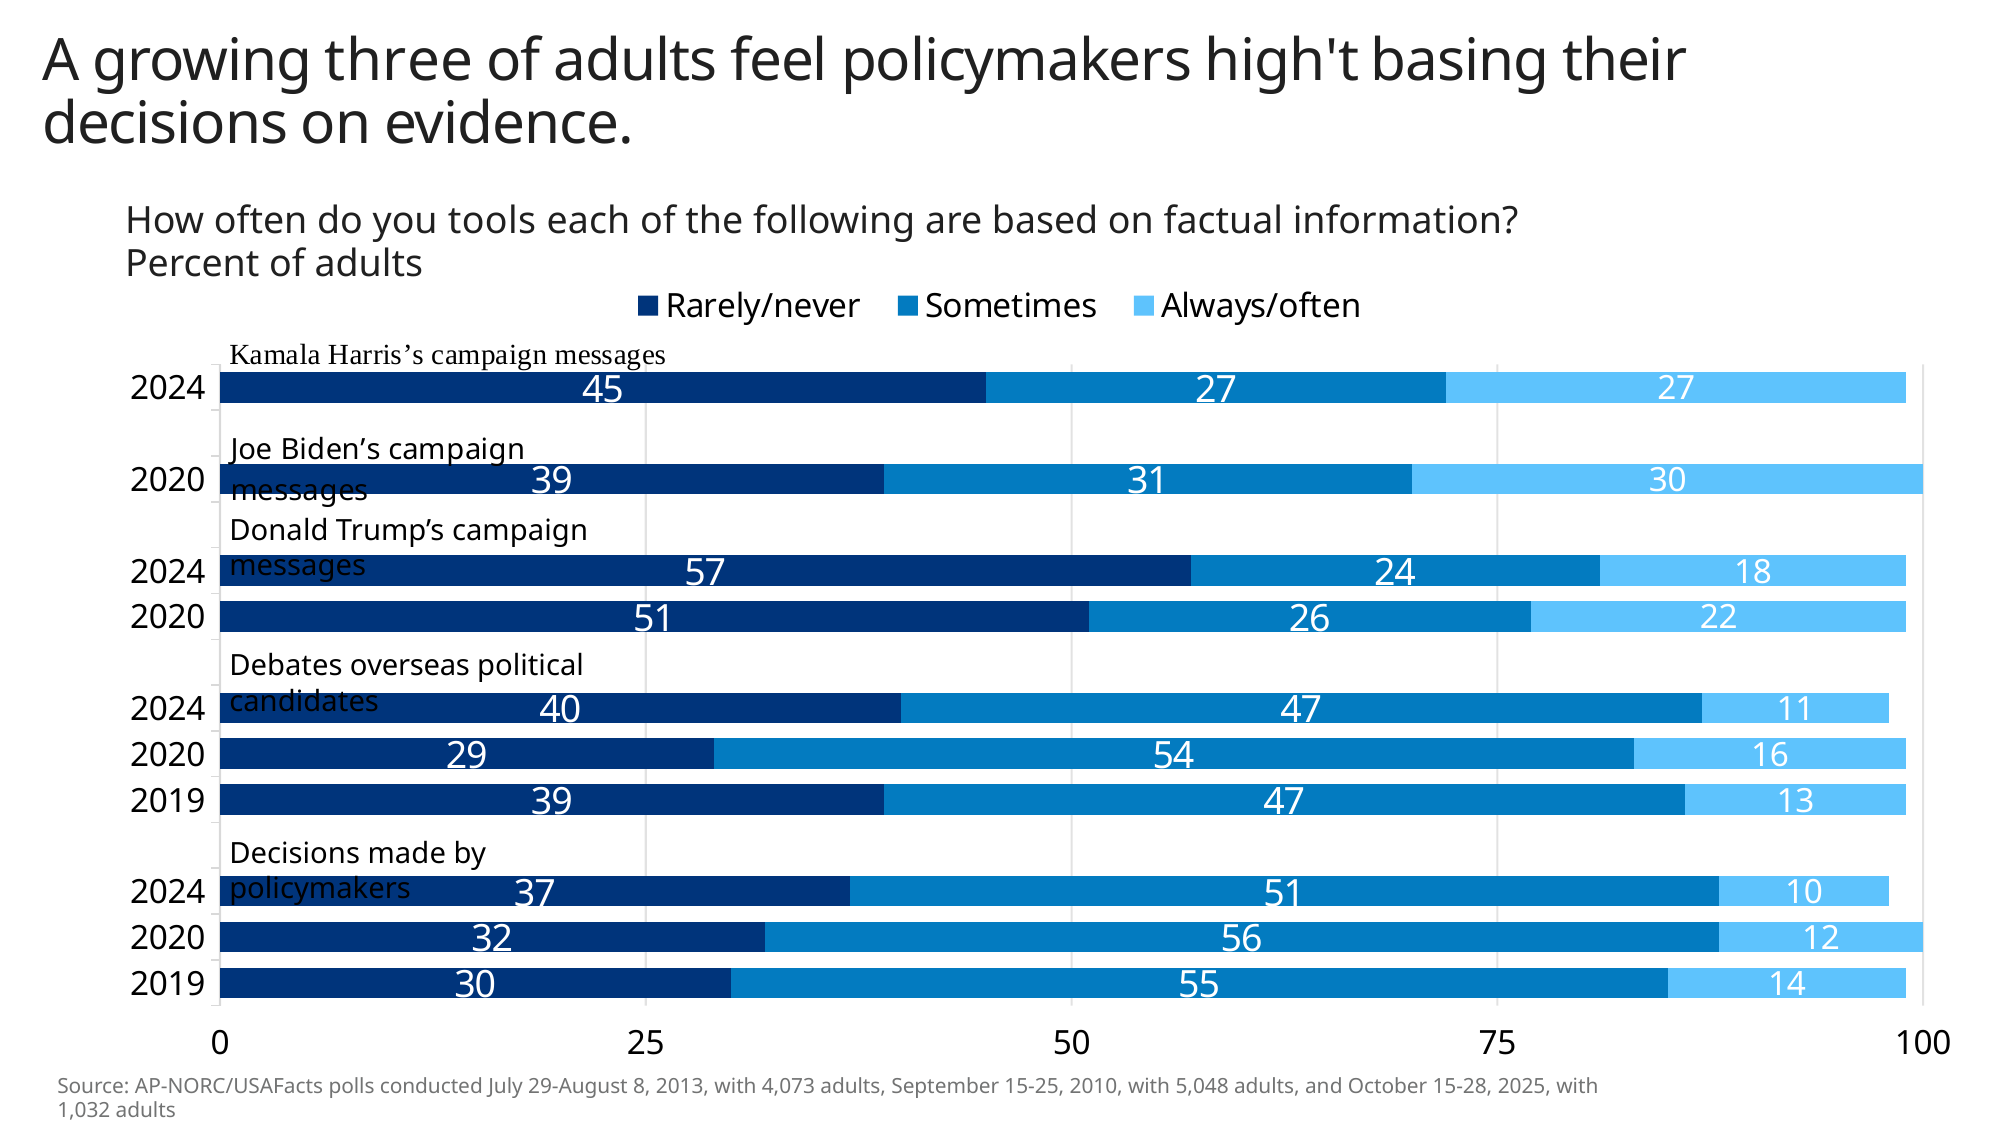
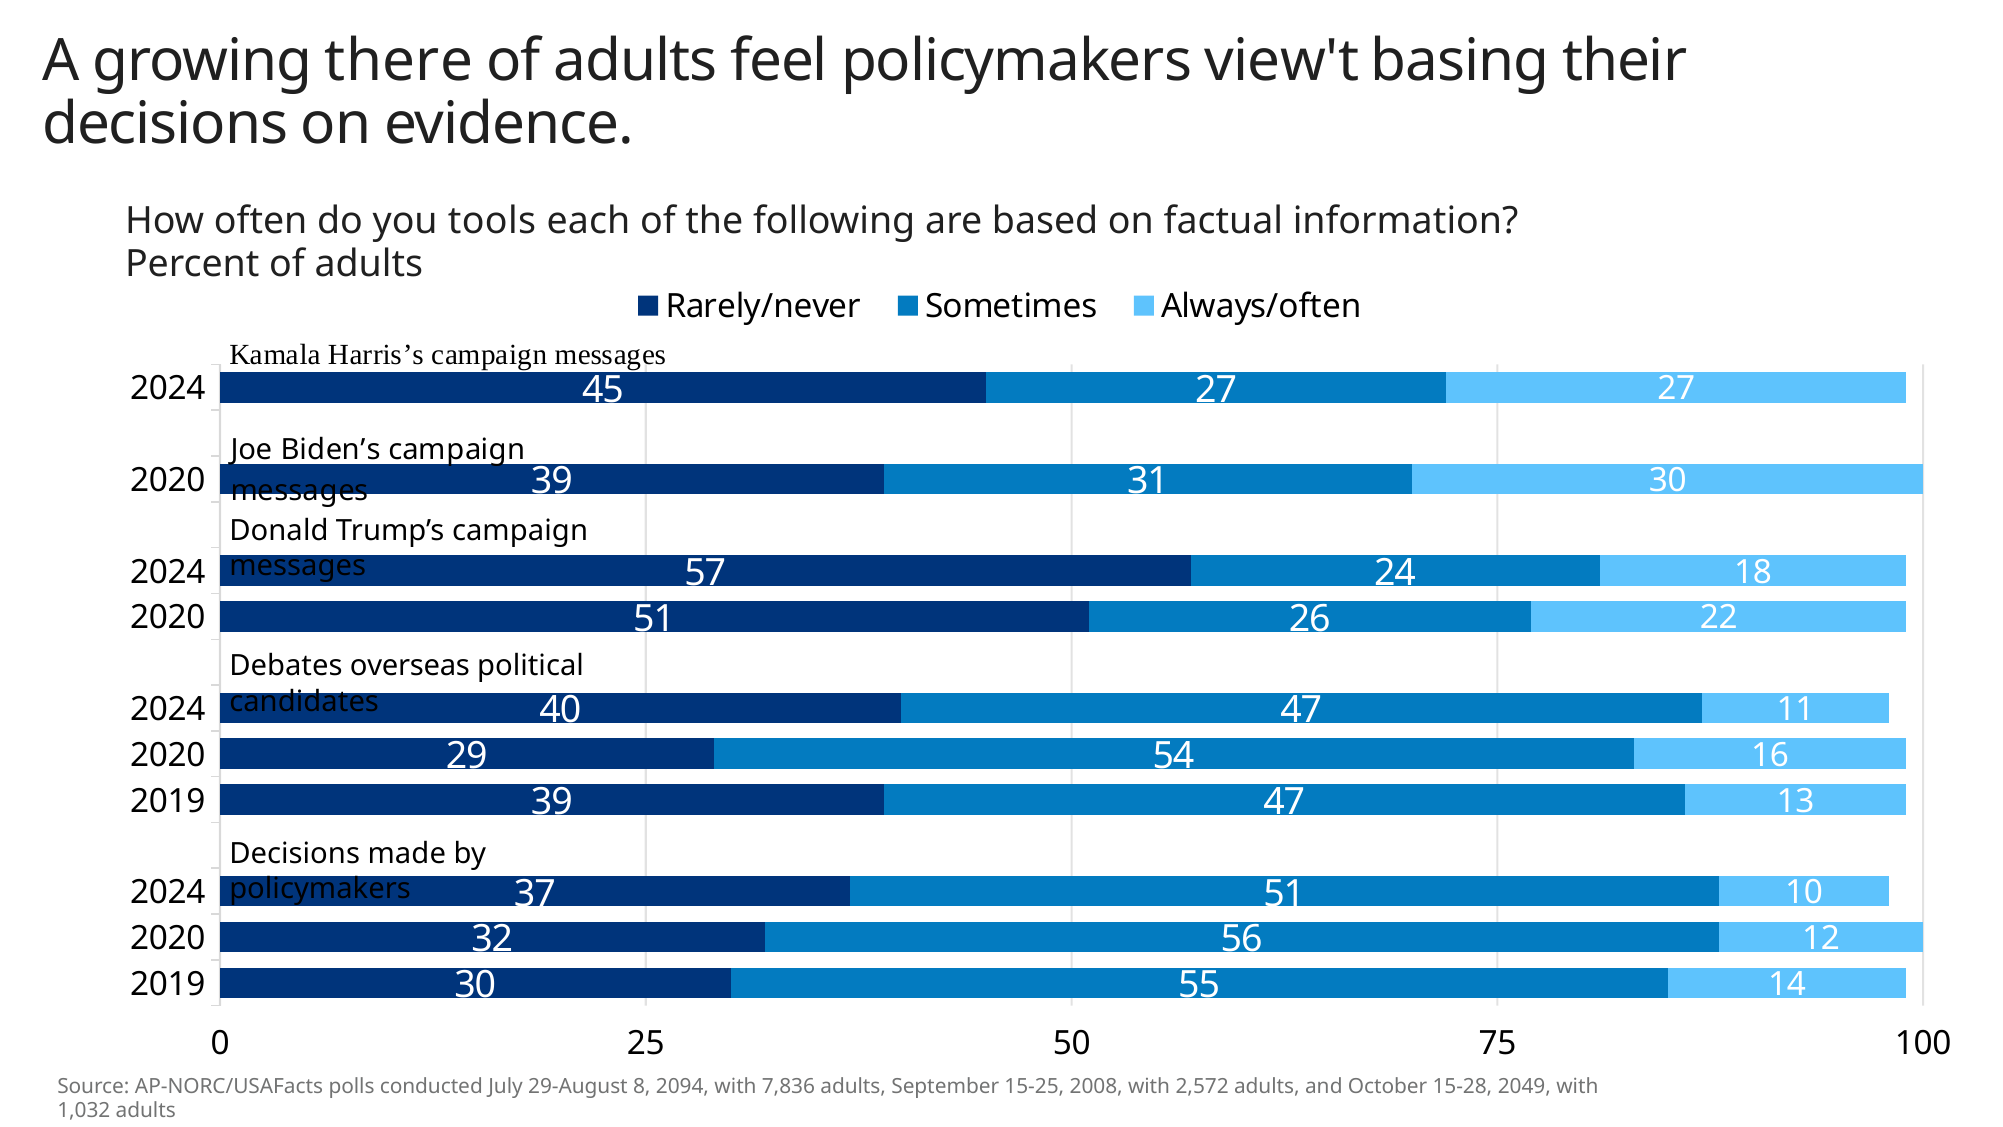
three: three -> there (399, 61)
high't: high't -> view't (1282, 61)
2013: 2013 -> 2094 (683, 1086)
4,073: 4,073 -> 7,836 (788, 1086)
2010: 2010 -> 2008 (1096, 1086)
5,048: 5,048 -> 2,572 (1202, 1086)
2025: 2025 -> 2049 (1524, 1086)
